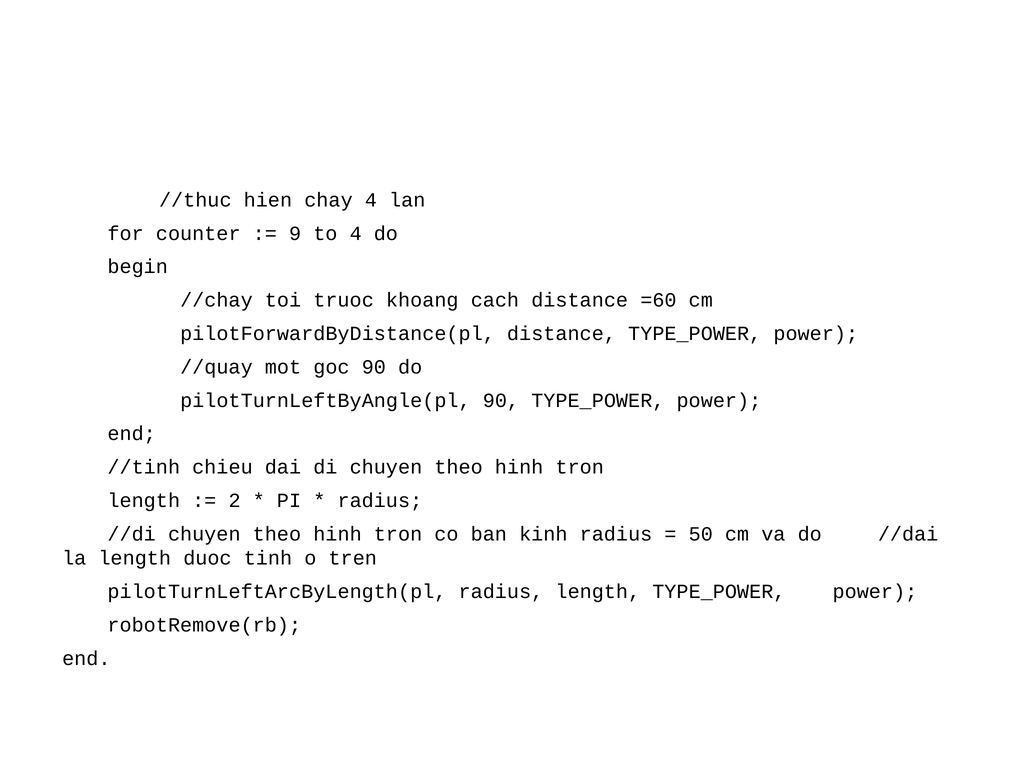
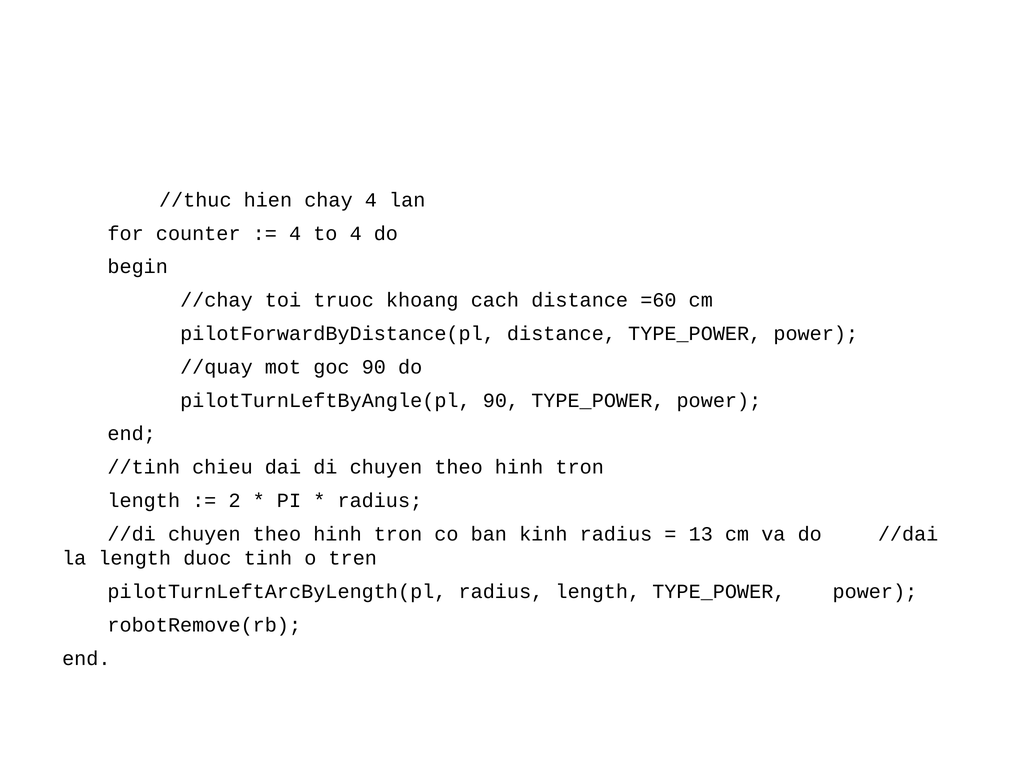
9: 9 -> 4 (295, 233)
50: 50 -> 13 (701, 534)
